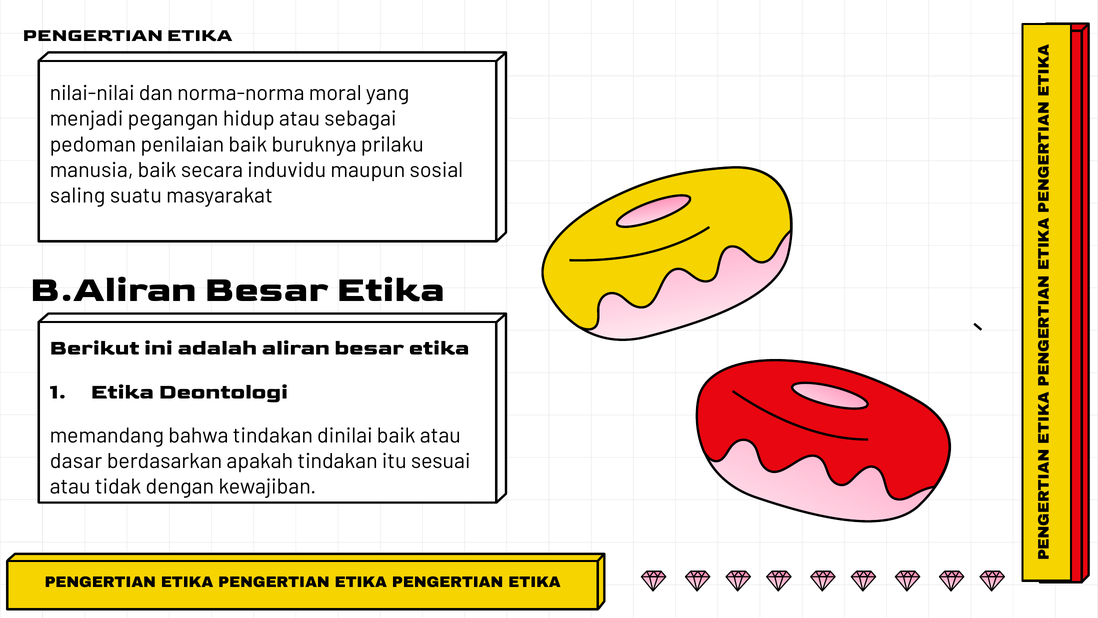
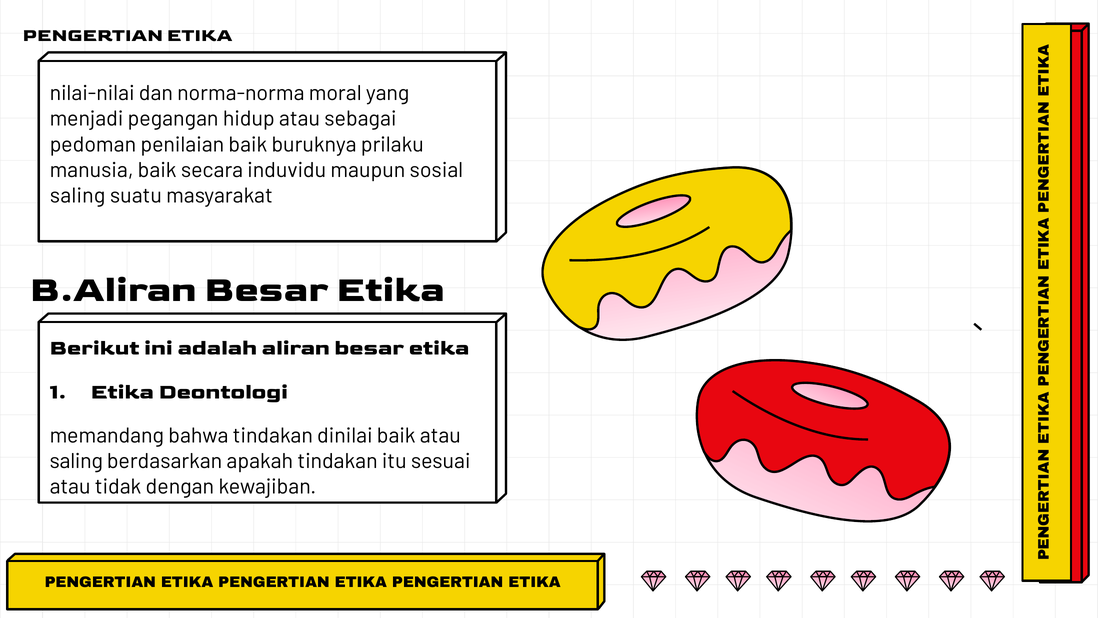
dasar: dasar -> saling (76, 461)
